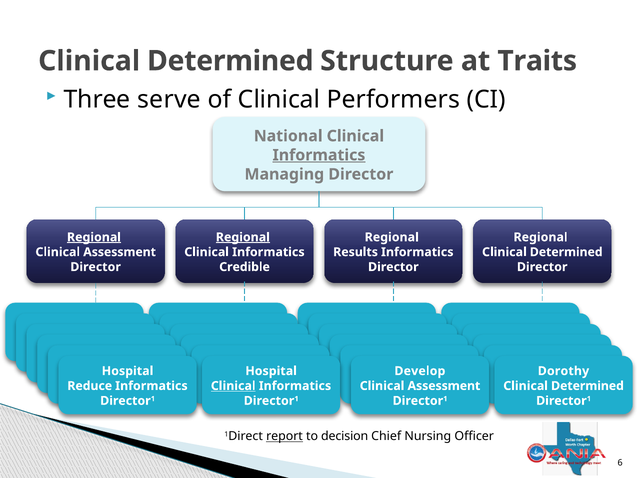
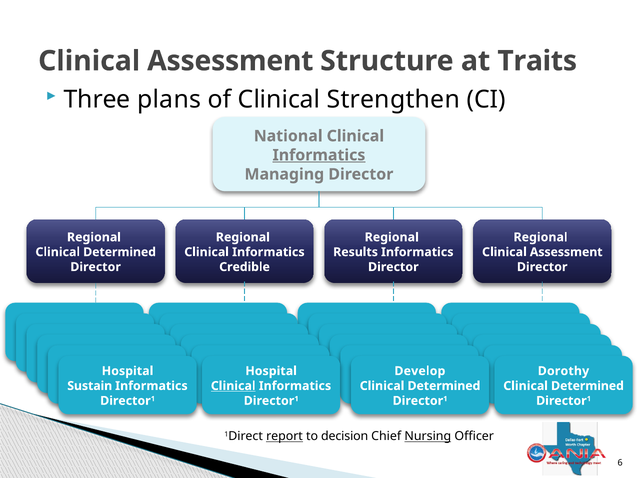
Determined: Determined -> Assessment (230, 61)
serve: serve -> plans (169, 100)
Performers: Performers -> Strengthen (393, 100)
Regional underline: present -> none (94, 237)
Regional underline: present -> none (243, 237)
Assessment: Assessment -> Determined (120, 252)
Determined: Determined -> Assessment (566, 252)
Reduce: Reduce -> Sustain (90, 386)
Assessment: Assessment -> Determined (444, 386)
Nursing underline: none -> present (428, 437)
